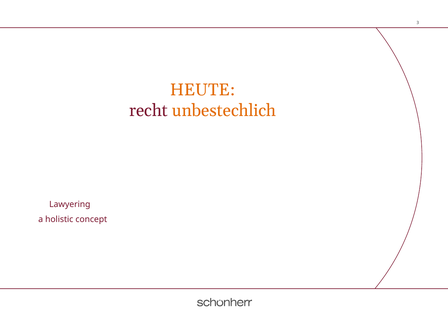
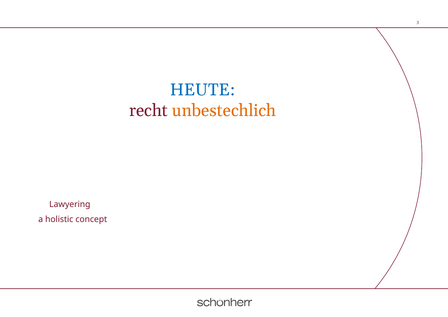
HEUTE colour: orange -> blue (203, 90)
